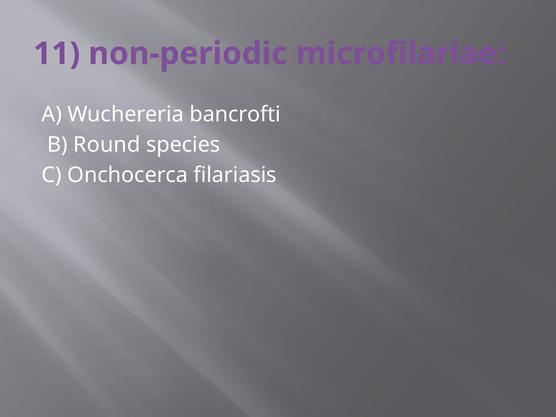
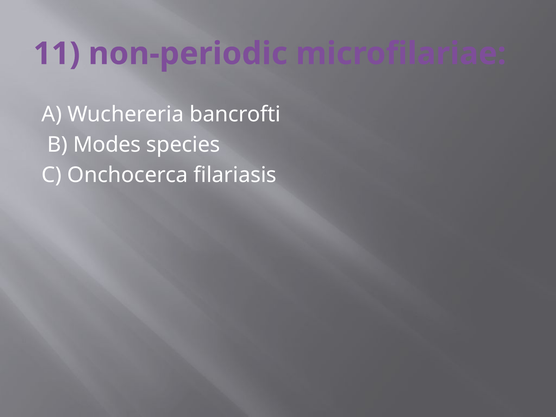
Round: Round -> Modes (107, 145)
